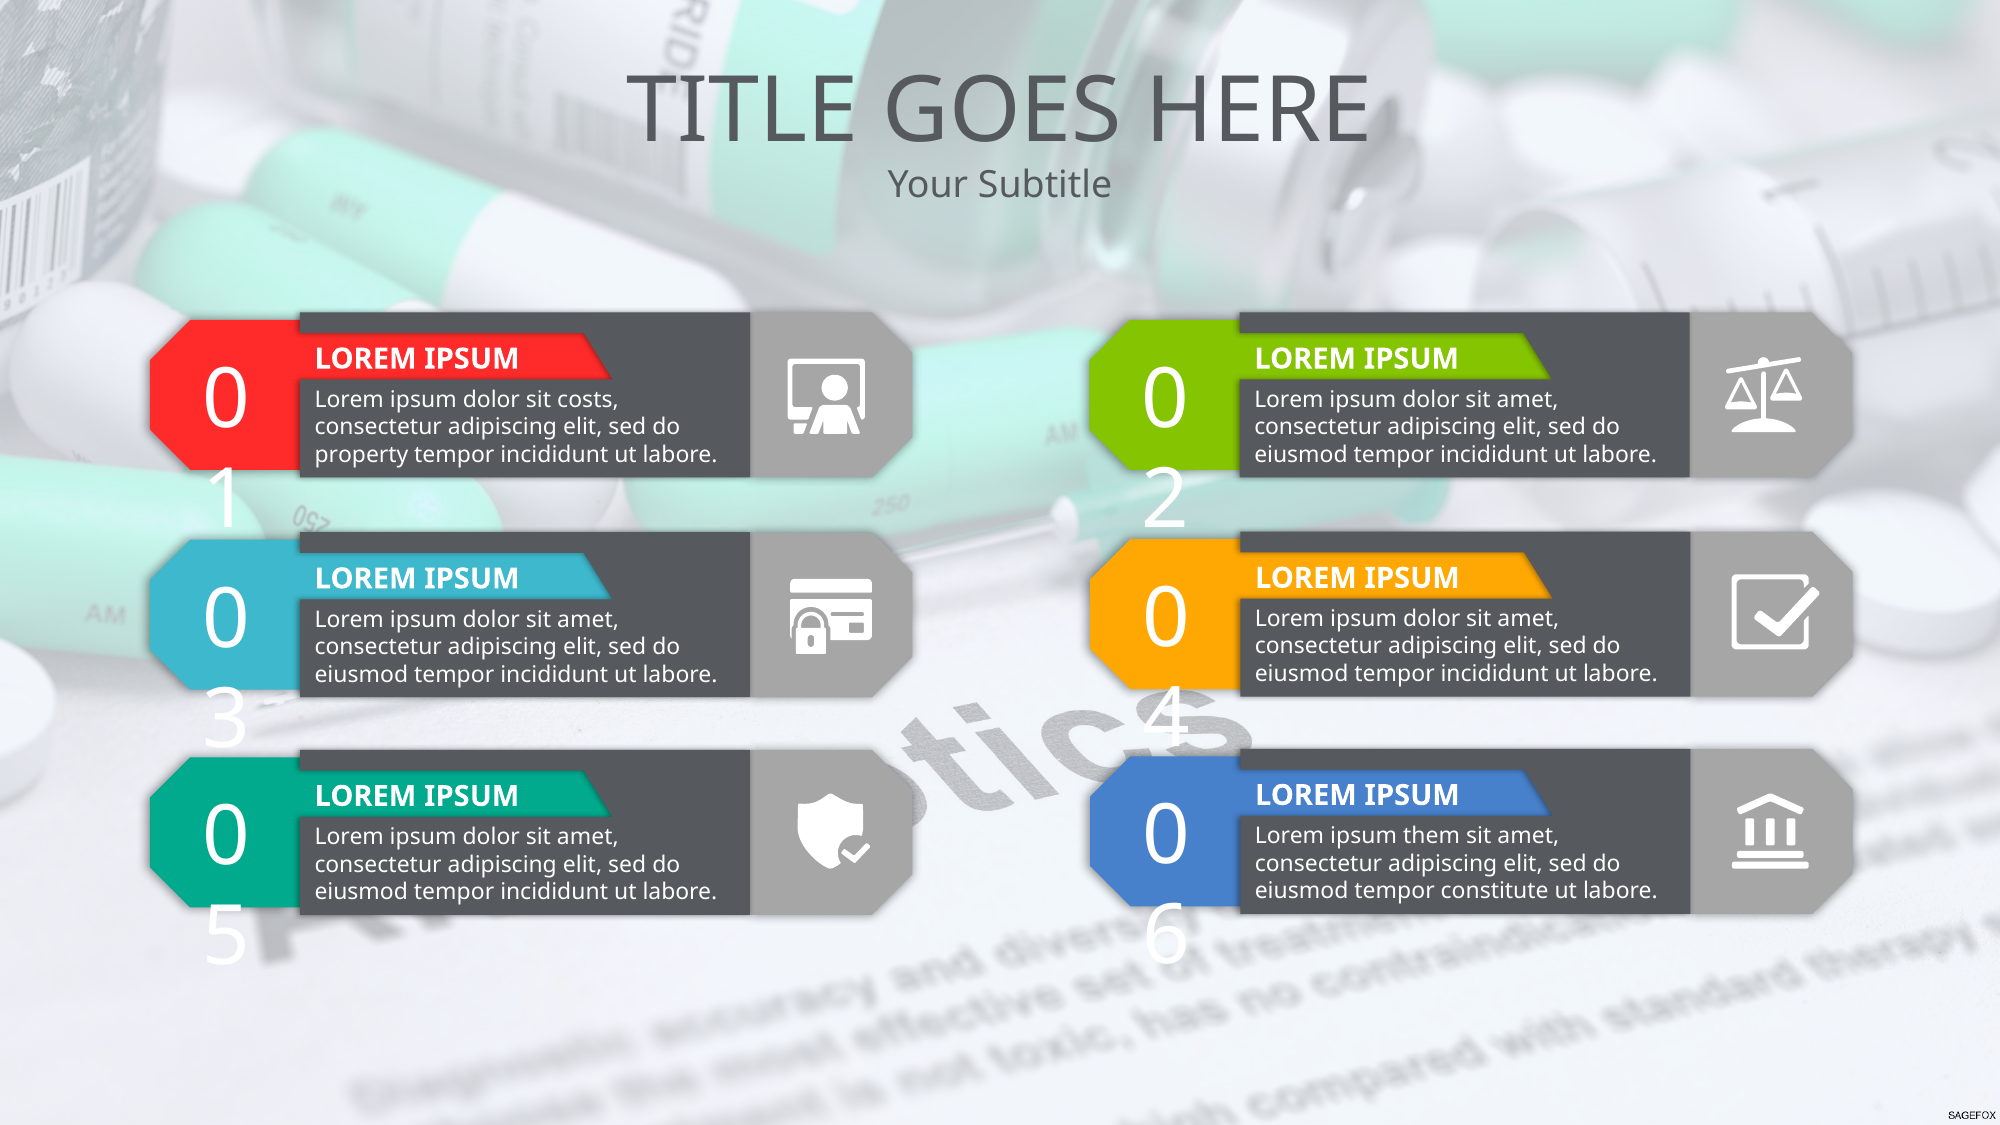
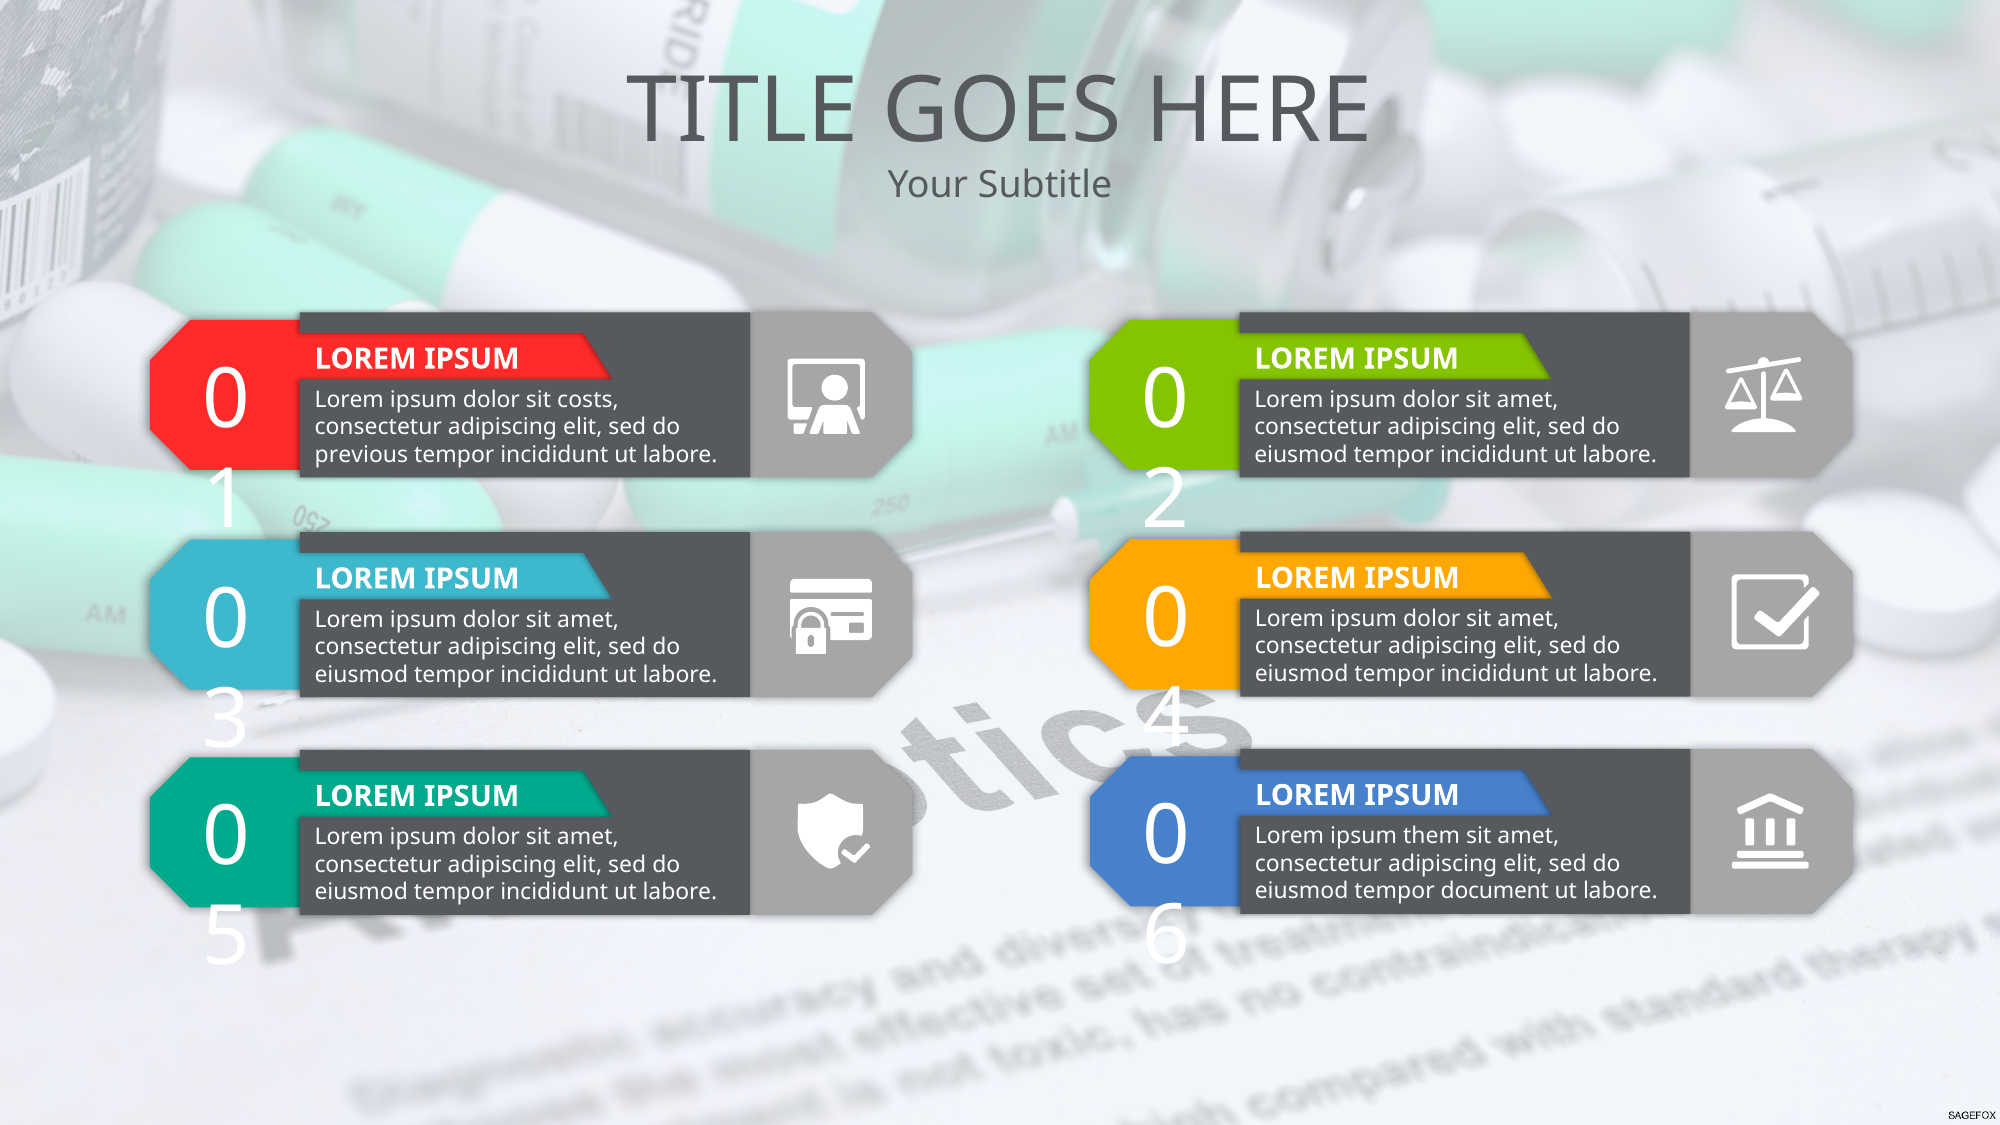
property: property -> previous (361, 455)
constitute: constitute -> document (1495, 891)
